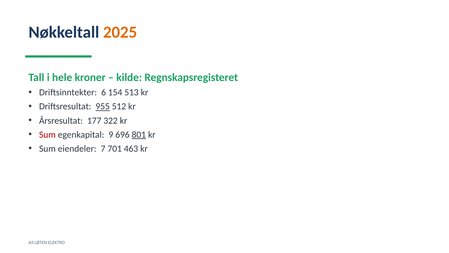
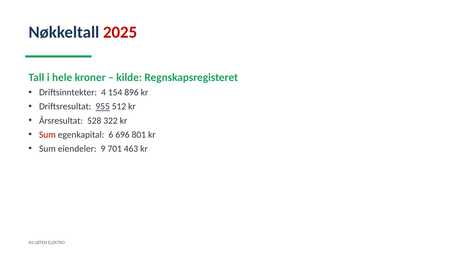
2025 colour: orange -> red (120, 32)
6: 6 -> 4 (104, 92)
513: 513 -> 896 (132, 92)
177: 177 -> 528 (94, 120)
9: 9 -> 6 (111, 134)
801 underline: present -> none (139, 134)
7: 7 -> 9 (103, 148)
